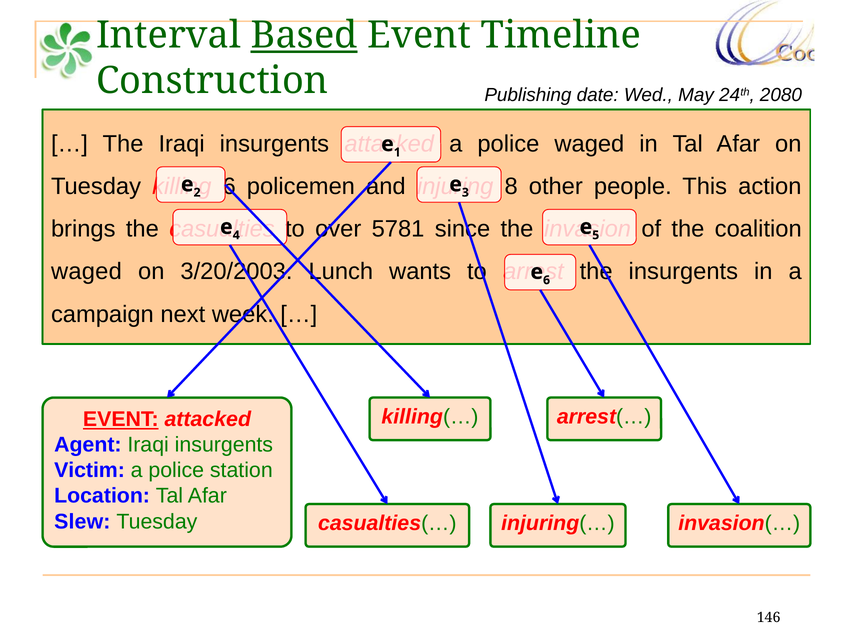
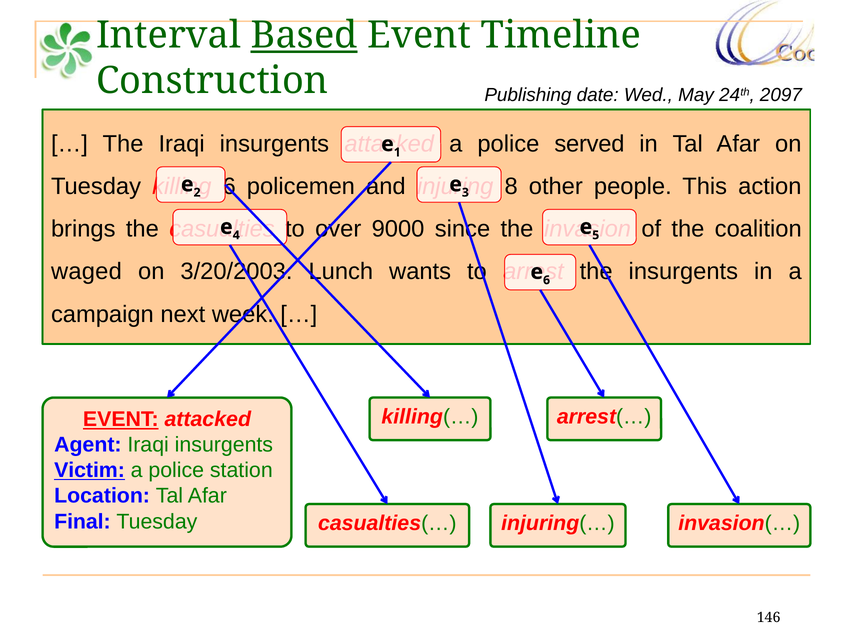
2080: 2080 -> 2097 (781, 95)
police waged: waged -> served (589, 144)
5781: 5781 -> 9000 (398, 229)
Victim underline: none -> present (90, 471)
Slew: Slew -> Final (82, 522)
